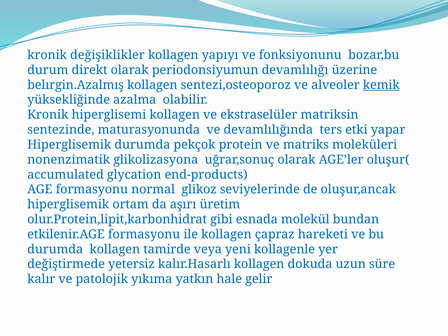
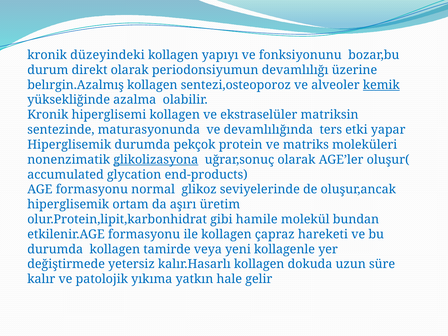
değişiklikler: değişiklikler -> düzeyindeki (107, 55)
glikolizasyona underline: none -> present (156, 160)
esnada: esnada -> hamile (257, 219)
